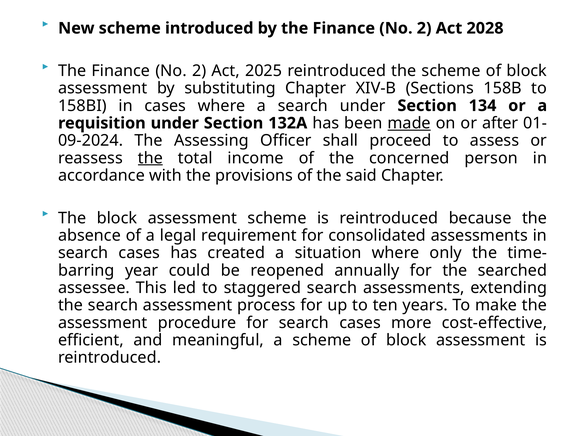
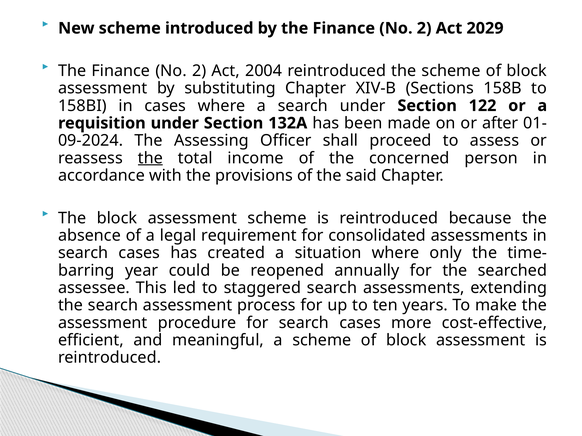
2028: 2028 -> 2029 (485, 28)
2025: 2025 -> 2004 (264, 71)
134: 134 -> 122 (483, 106)
made underline: present -> none (409, 123)
